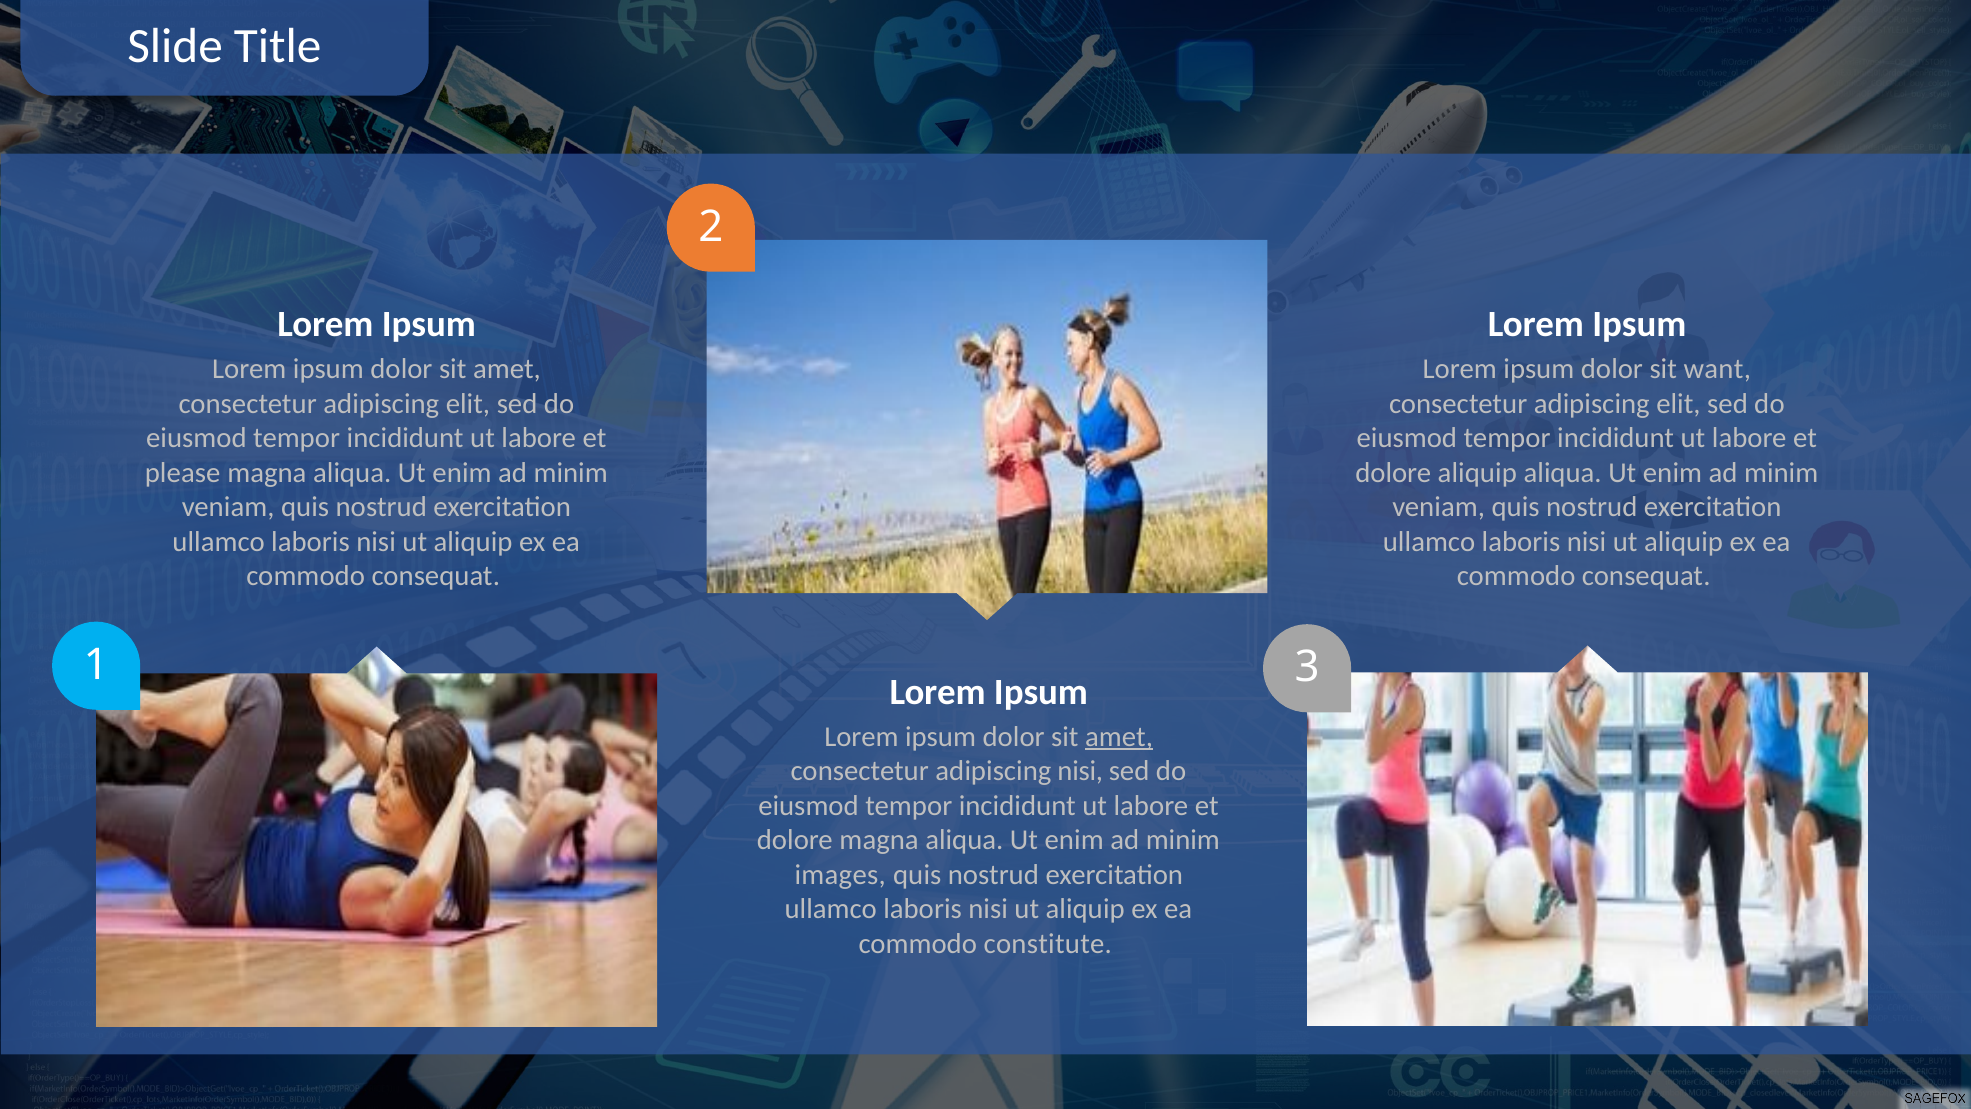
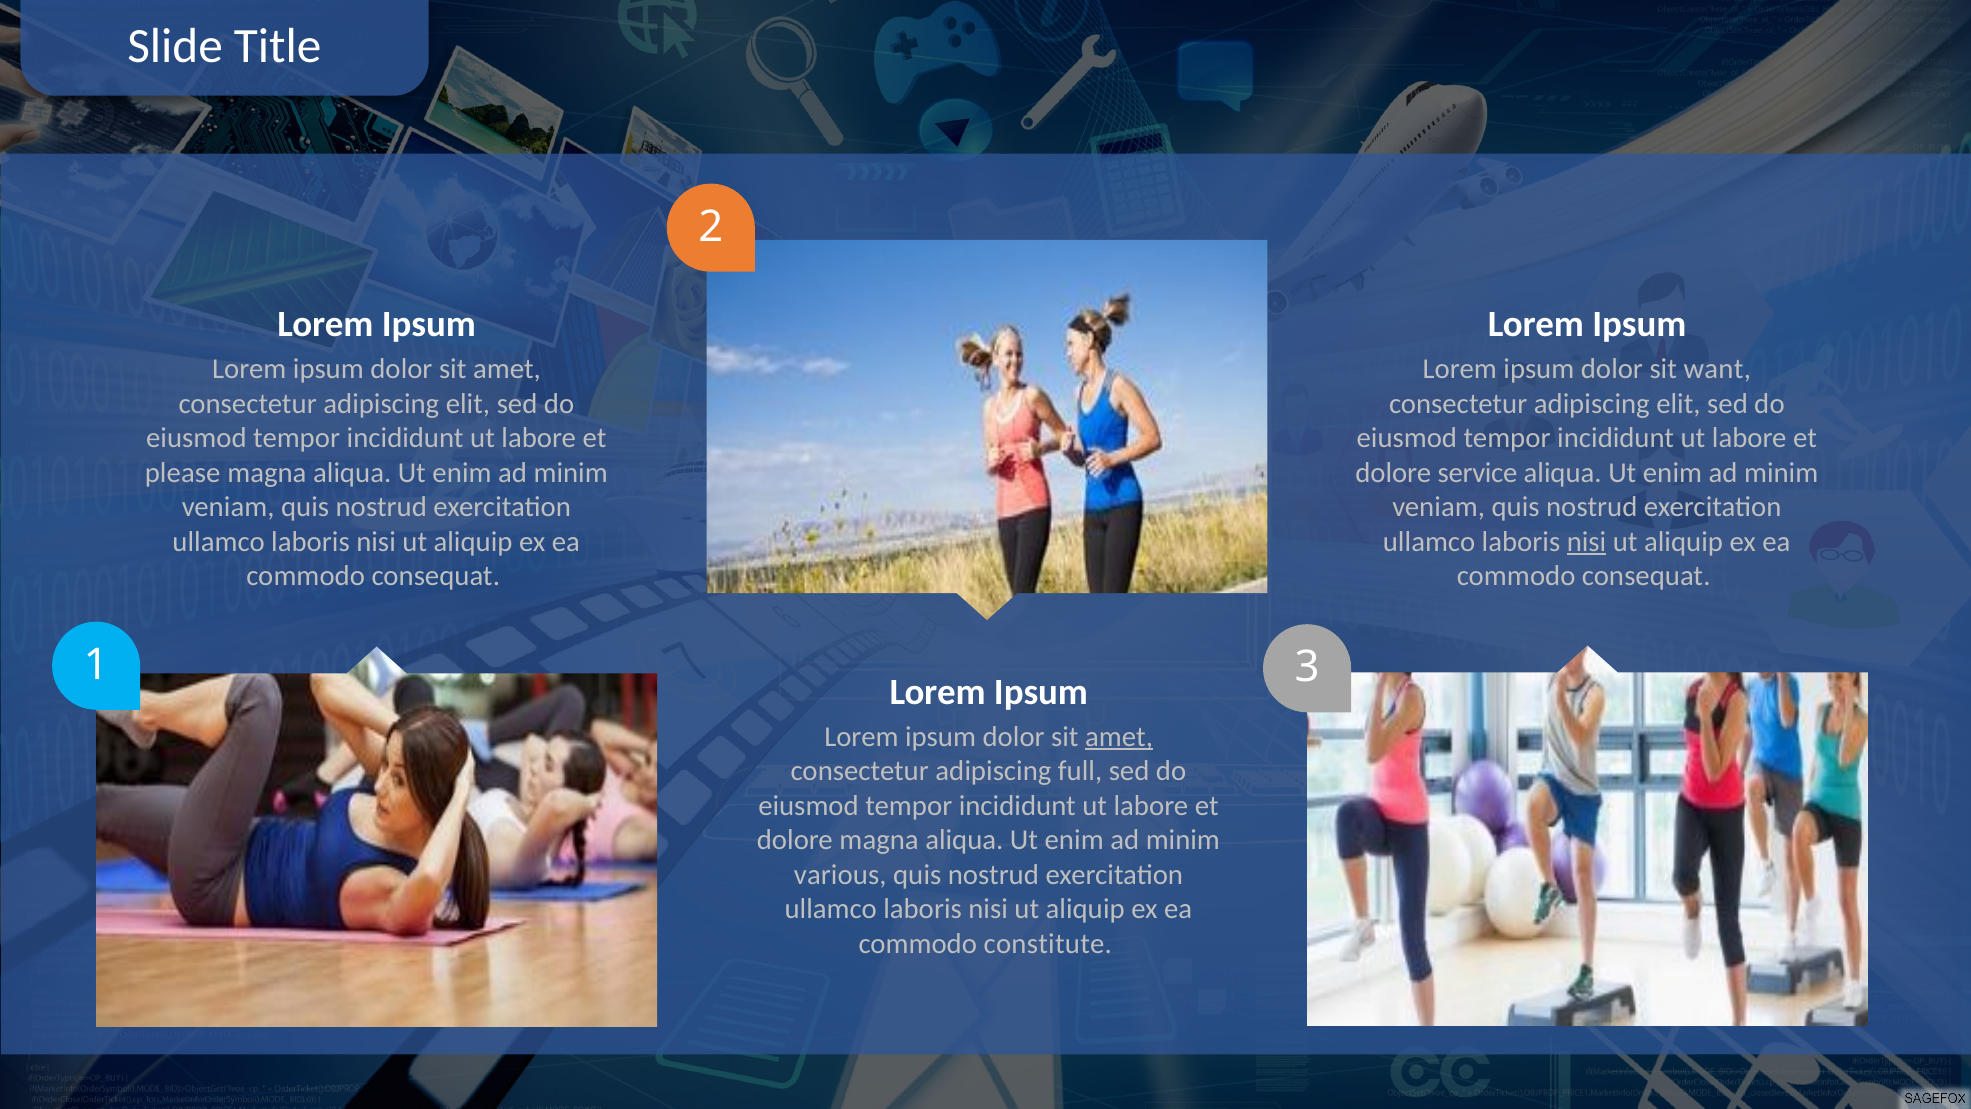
dolore aliquip: aliquip -> service (1477, 473)
nisi underline: none -> present (1587, 542)
adipiscing nisi: nisi -> full (1080, 771)
images: images -> various (840, 874)
